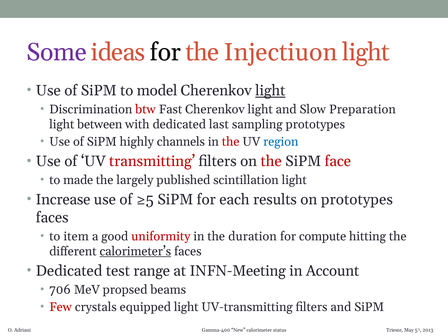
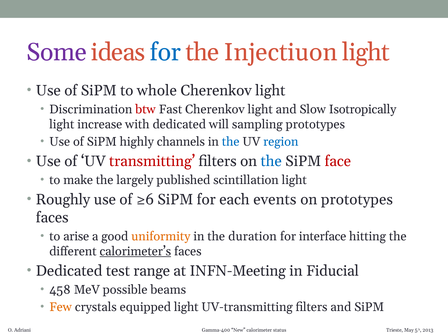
for colour: black -> blue (166, 52)
model: model -> whole (157, 91)
light underline: present -> none (270, 91)
Preparation: Preparation -> Isotropically (363, 109)
between: between -> increase (100, 124)
last: last -> will (219, 124)
the colour: red -> blue (231, 142)
the colour: red -> blue (271, 161)
made: made -> make (78, 180)
Increase: Increase -> Roughly (63, 200)
≥5: ≥5 -> ≥6 (145, 200)
results: results -> events (275, 200)
item: item -> arise (76, 236)
uniformity colour: red -> orange (161, 236)
compute: compute -> interface (323, 236)
Account: Account -> Fiducial (333, 271)
706: 706 -> 458 (60, 290)
propsed: propsed -> possible (125, 290)
Few colour: red -> orange (61, 307)
